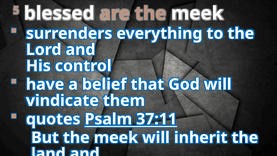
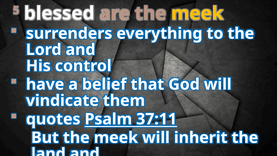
meek colour: white -> yellow (197, 13)
